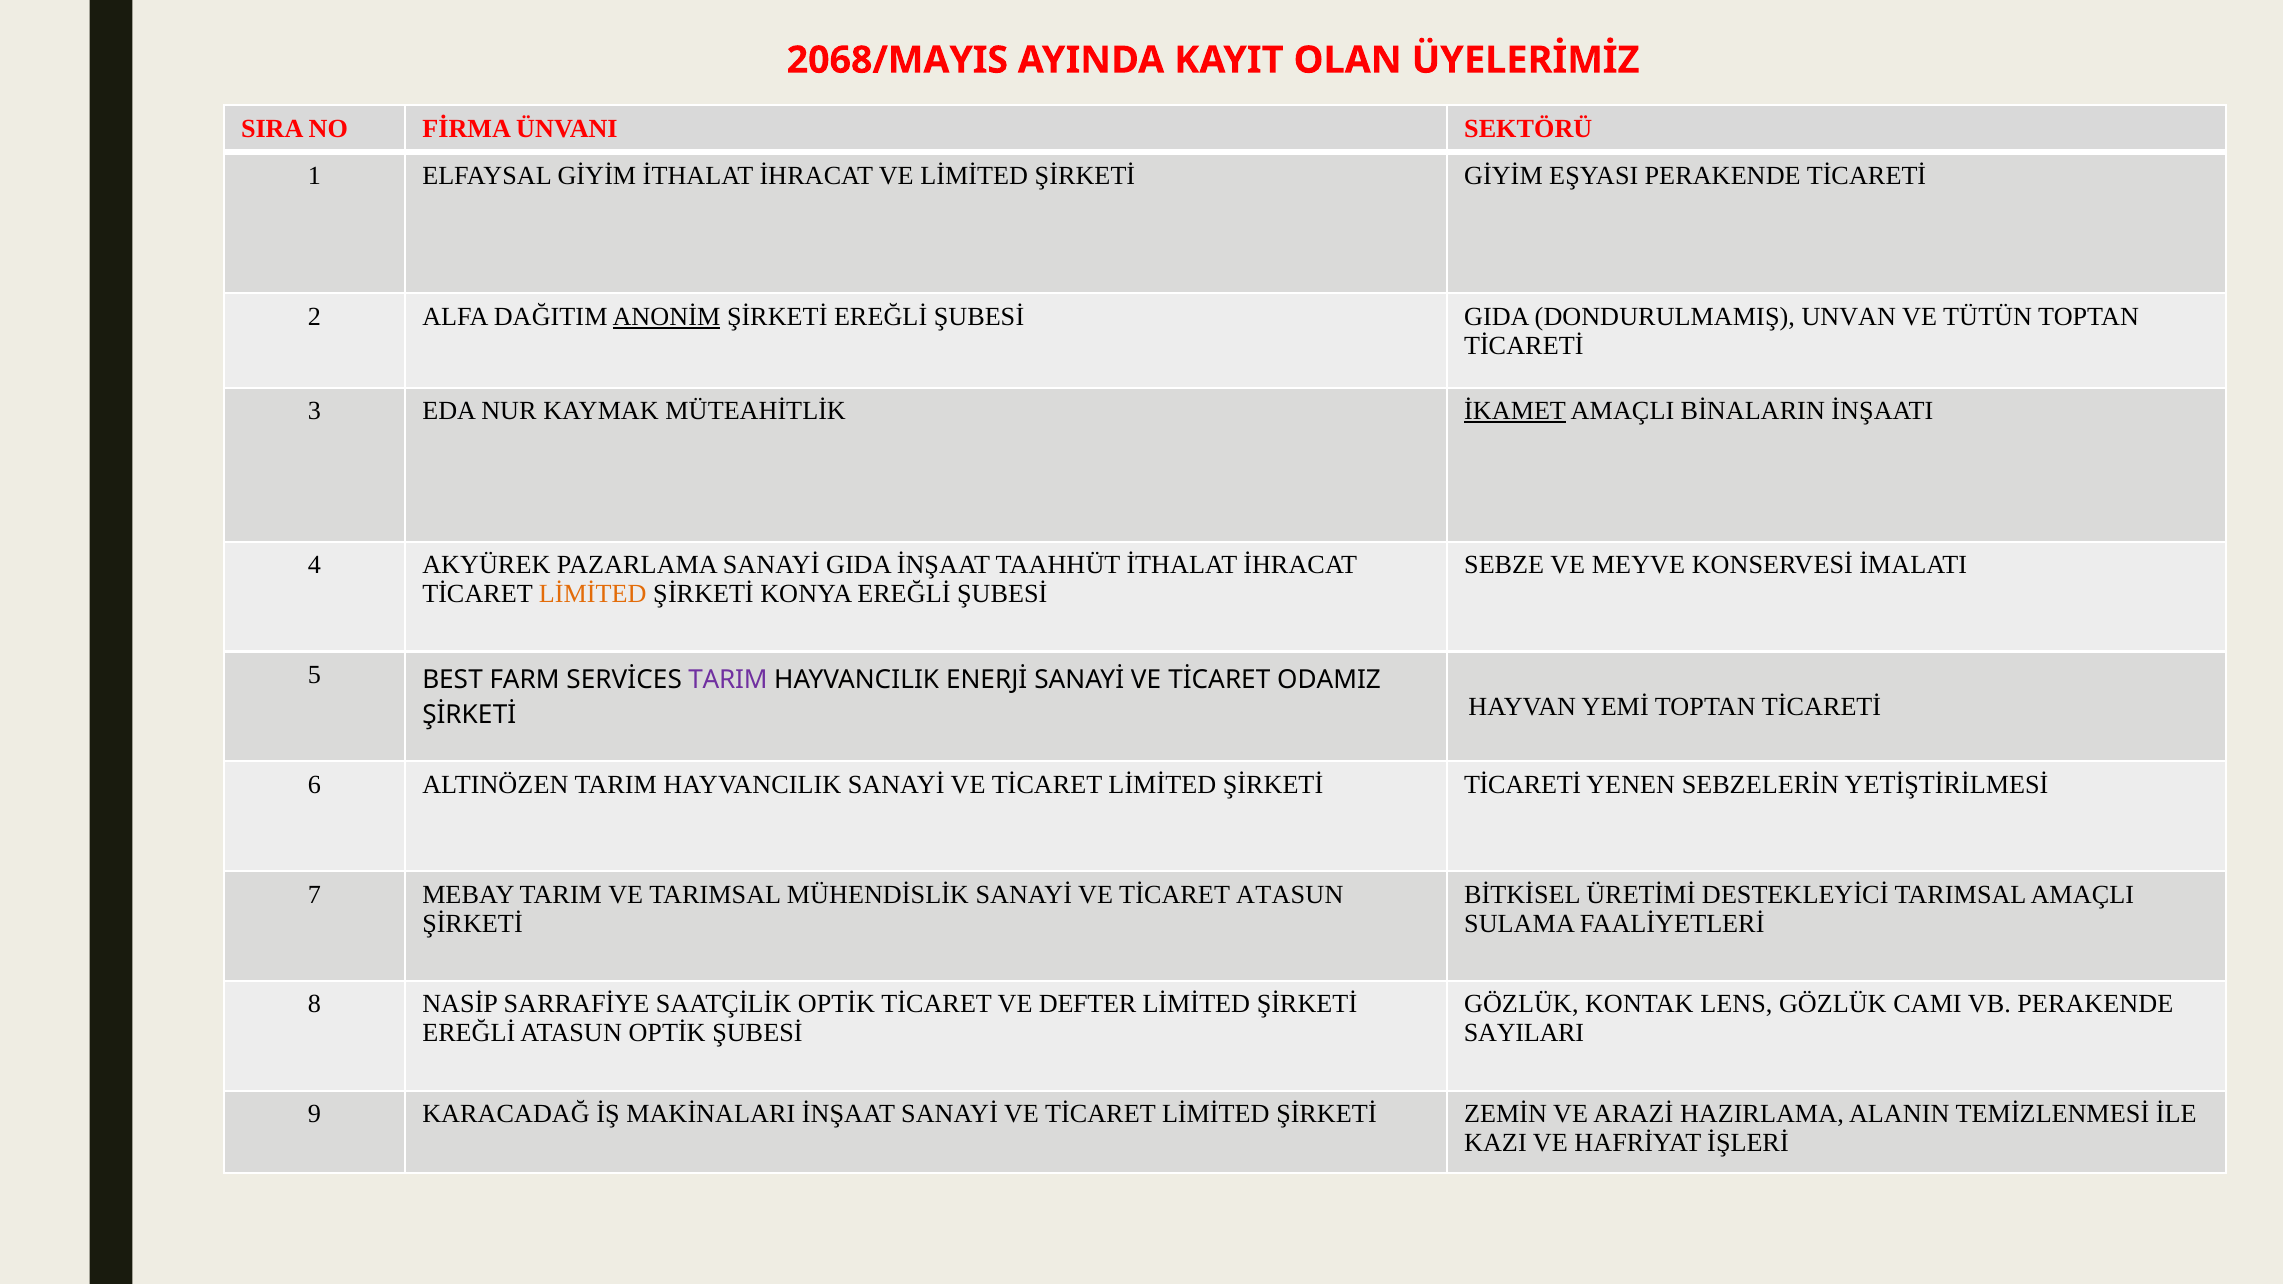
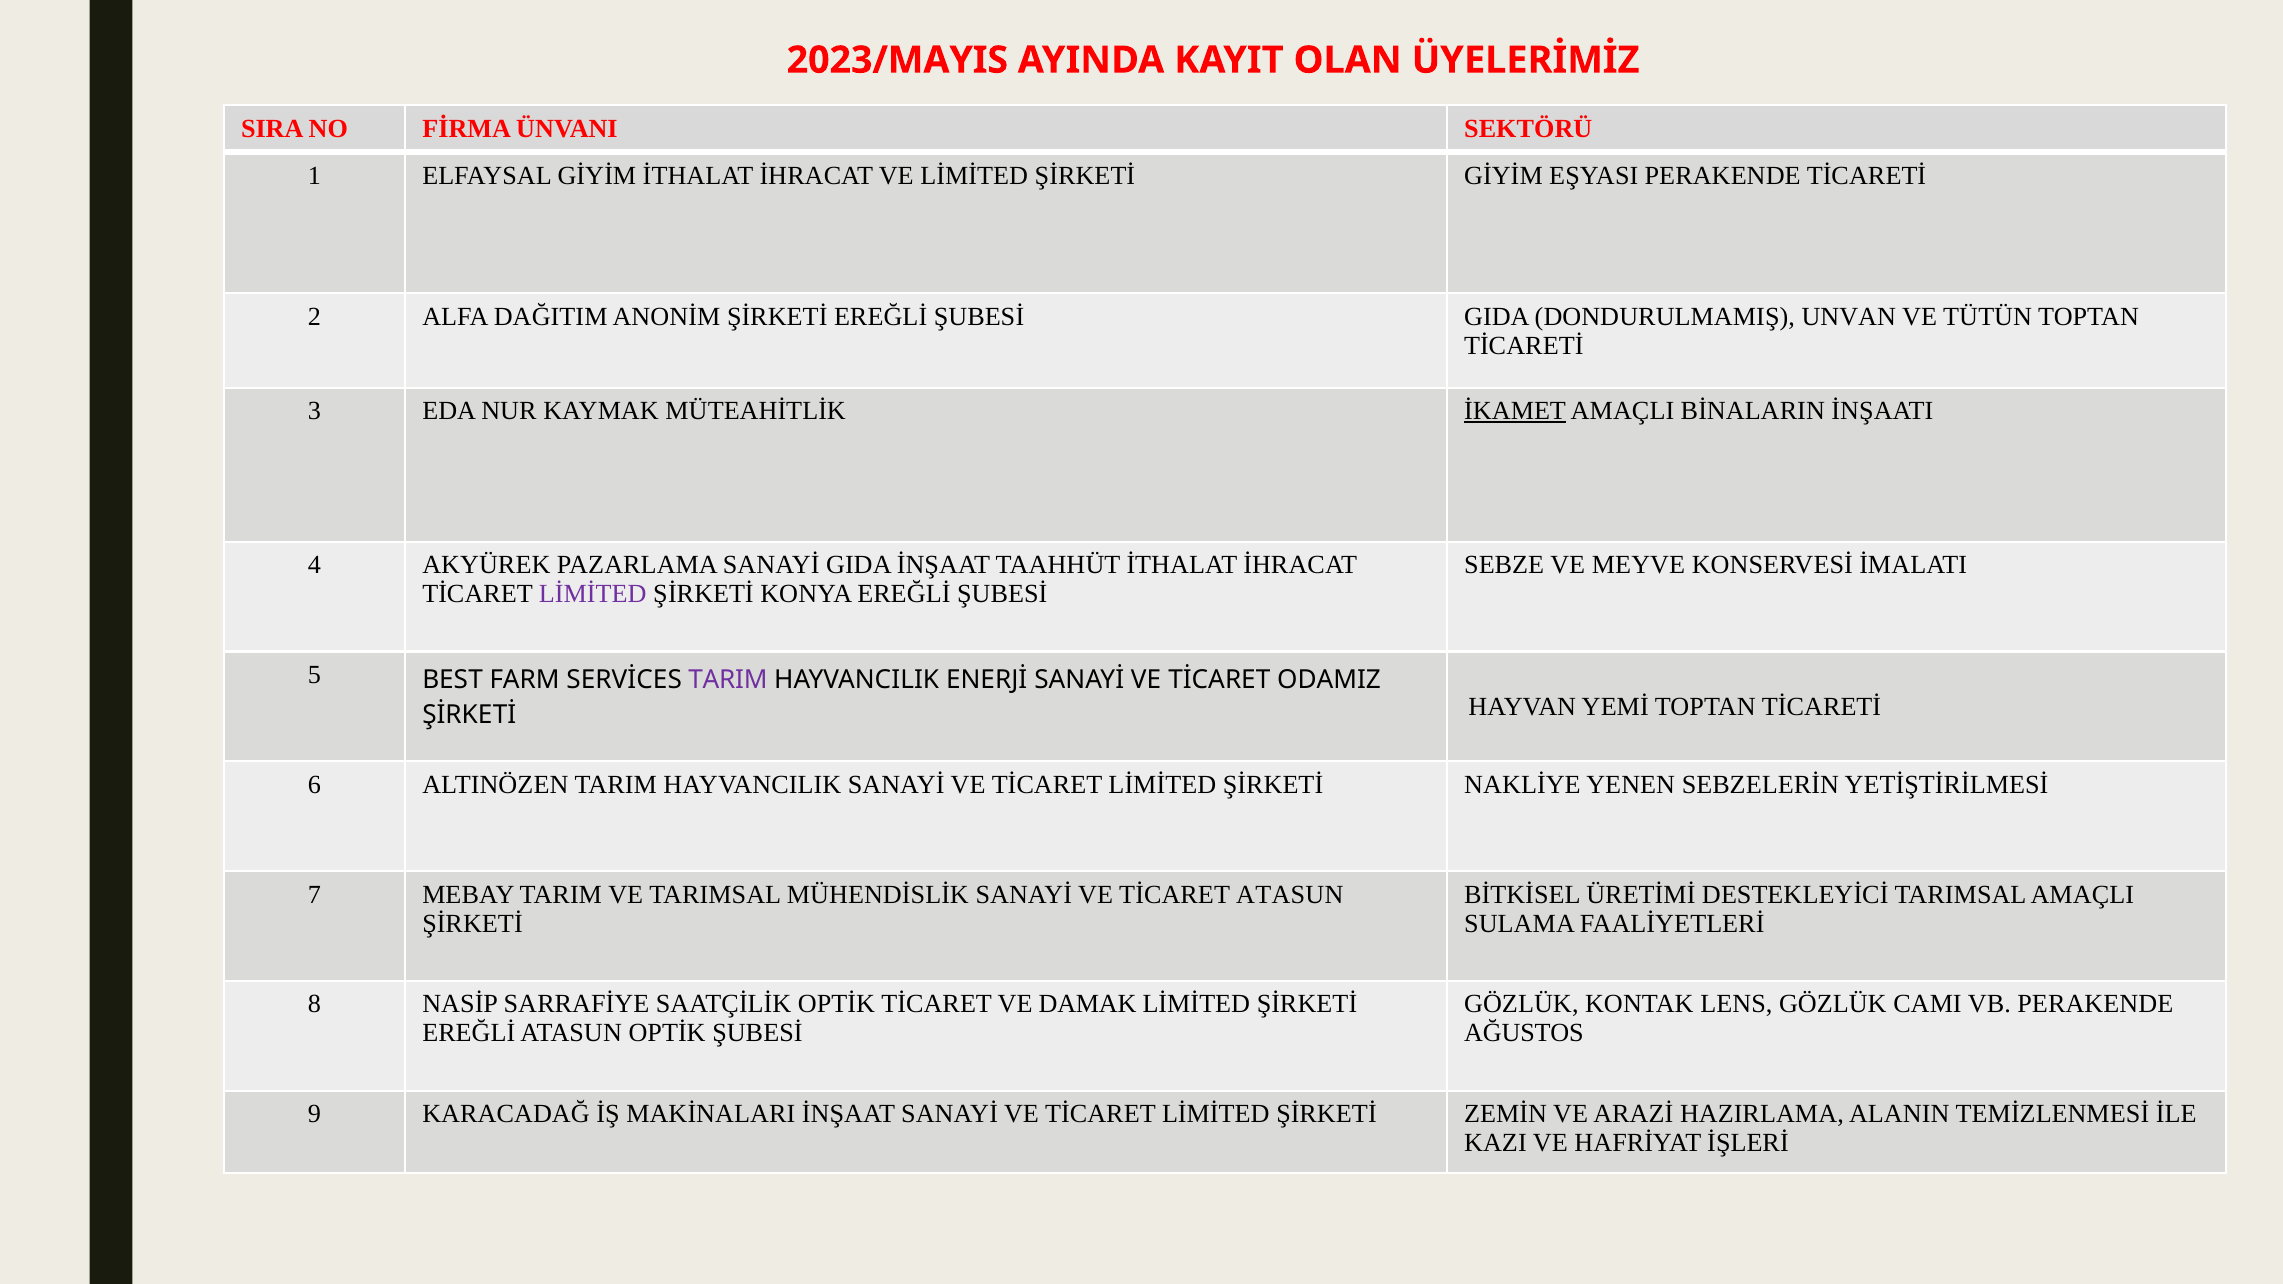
2068/MAYIS: 2068/MAYIS -> 2023/MAYIS (897, 60)
ANONİM underline: present -> none (666, 317)
LİMİTED colour: orange -> purple (593, 594)
ŞİRKETİ TİCARETİ: TİCARETİ -> NAKLİYE (1522, 785)
DEFTER: DEFTER -> DAMAK (1088, 1004)
SAYILARI: SAYILARI -> AĞUSTOS (1524, 1033)
